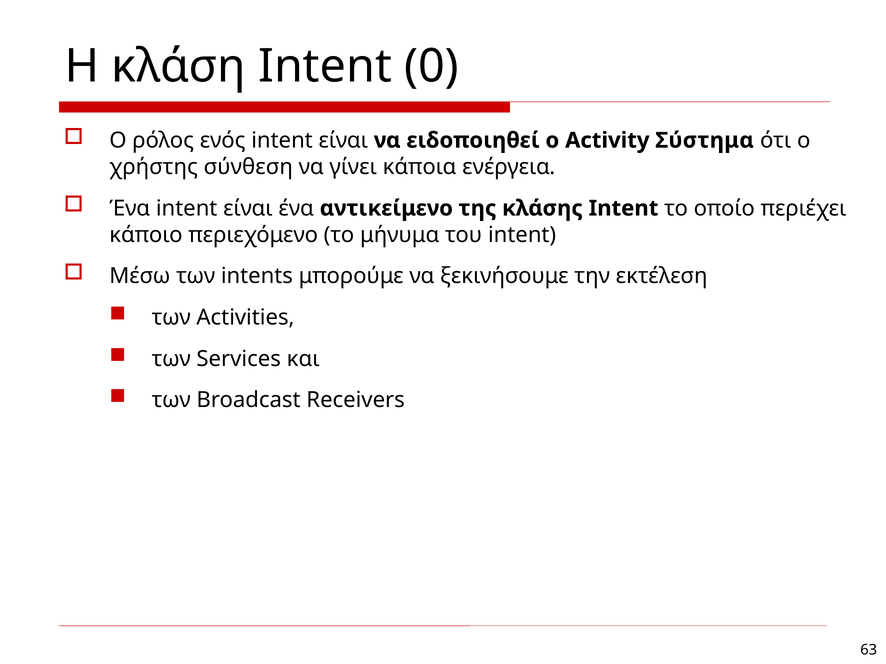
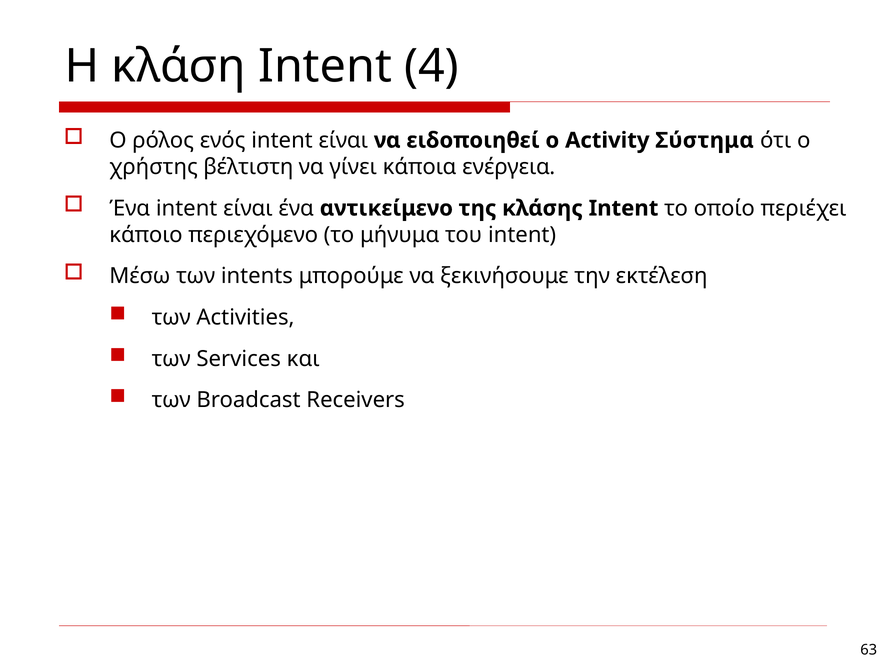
0: 0 -> 4 (432, 66)
σύνθεση: σύνθεση -> βέλτιστη (248, 167)
